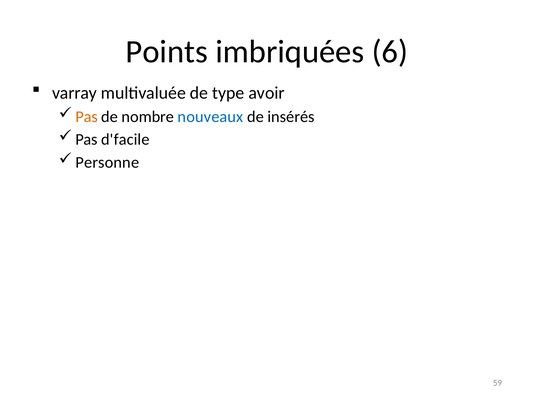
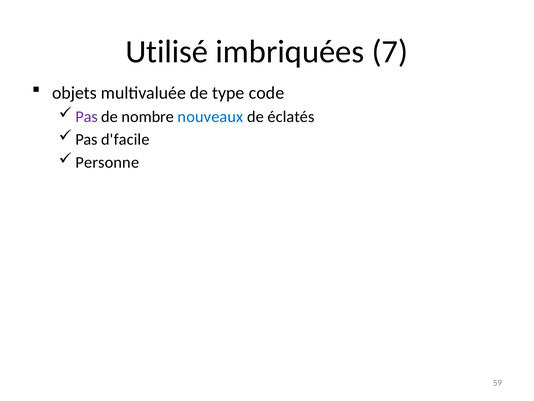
Points: Points -> Utilisé (167, 52)
6: 6 -> 7 (390, 52)
varray: varray -> objets (74, 93)
avoir: avoir -> code (267, 93)
Pas colour: orange -> purple (87, 117)
insérés: insérés -> éclatés (291, 117)
